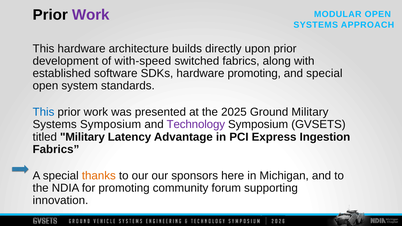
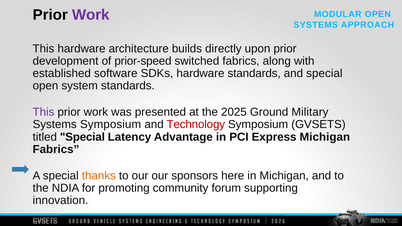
with-speed: with-speed -> prior-speed (143, 61)
hardware promoting: promoting -> standards (254, 73)
This colour: blue -> purple (44, 112)
Technology colour: purple -> red (196, 125)
Military: Military -> Special (82, 137)
Express Ingestion: Ingestion -> Michigan (325, 137)
